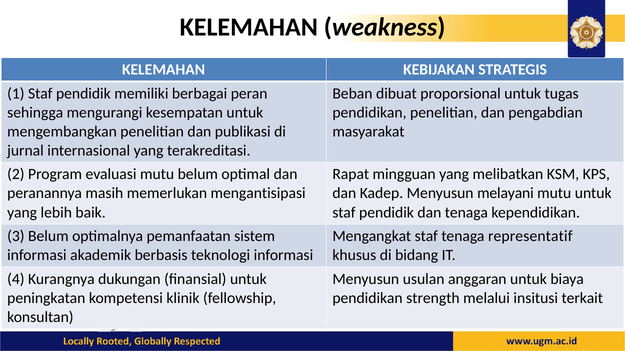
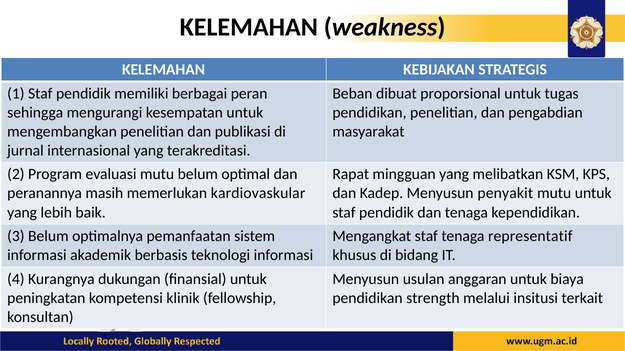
mengantisipasi: mengantisipasi -> kardiovaskular (258, 194)
melayani: melayani -> penyakit (505, 194)
